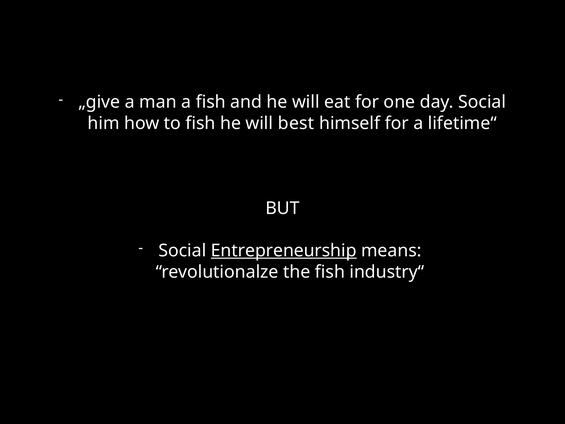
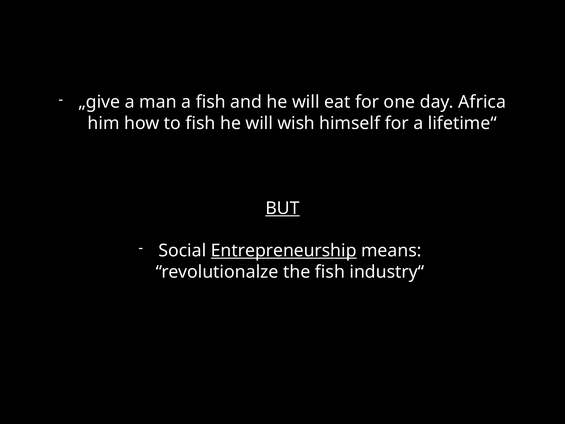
day Social: Social -> Africa (482, 102)
best: best -> wish (296, 123)
BUT underline: none -> present (282, 208)
